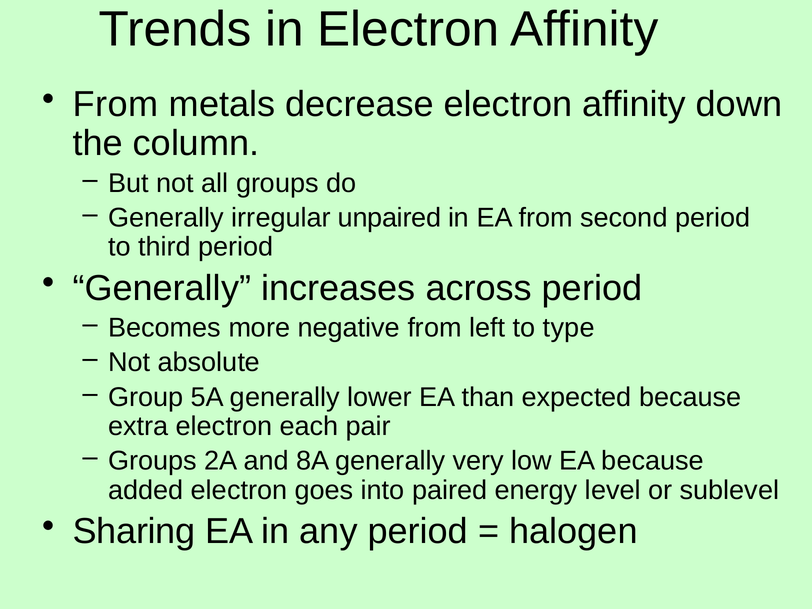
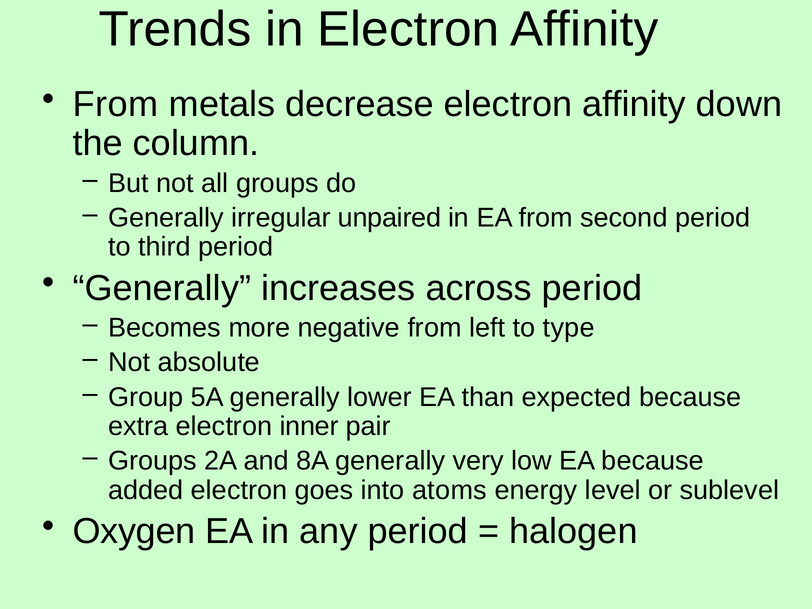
each: each -> inner (309, 426)
paired: paired -> atoms (450, 490)
Sharing: Sharing -> Oxygen (134, 531)
